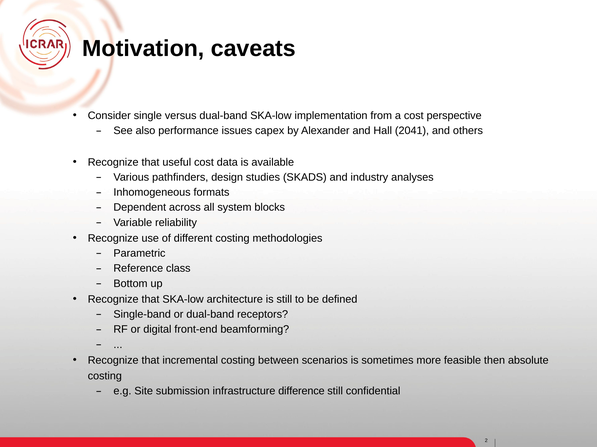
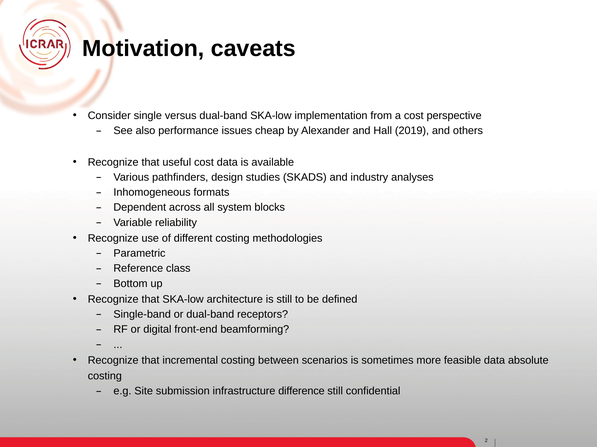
capex: capex -> cheap (270, 131)
2041: 2041 -> 2019 (412, 131)
feasible then: then -> data (495, 361)
